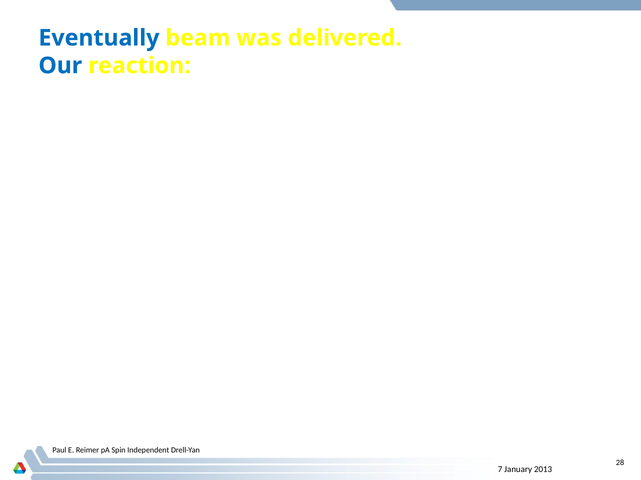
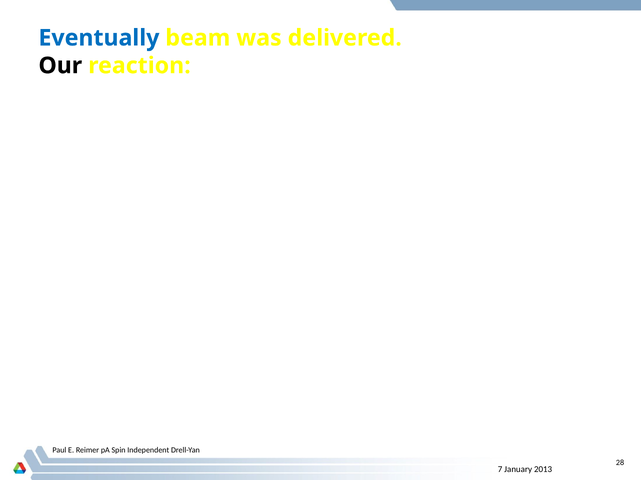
Our colour: blue -> black (60, 66)
